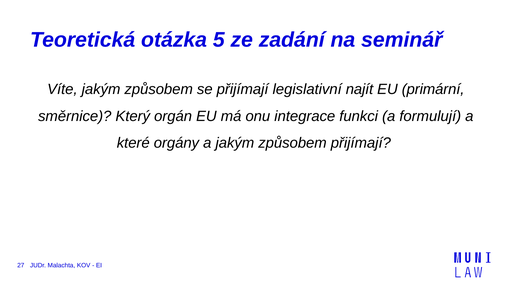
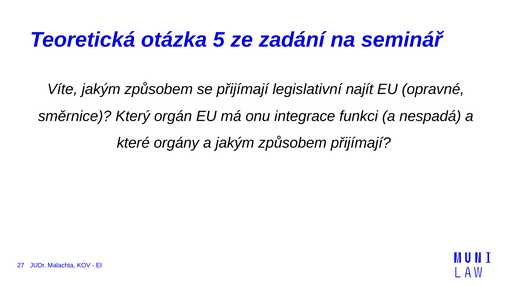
primární: primární -> opravné (433, 89)
formulují: formulují -> nespadá (430, 116)
